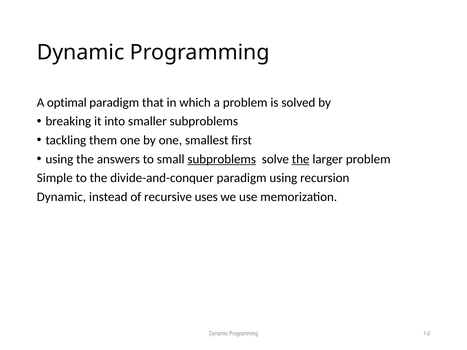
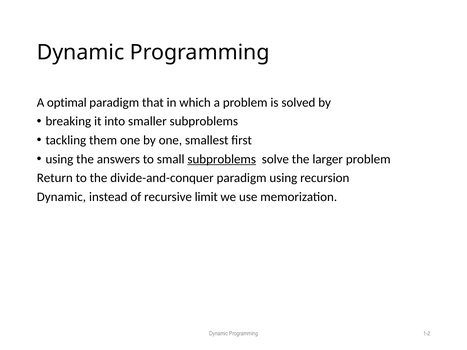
the underline: present -> none (301, 159)
Simple: Simple -> Return (55, 178)
uses: uses -> limit (206, 197)
